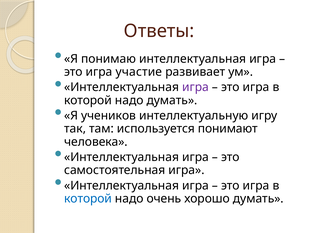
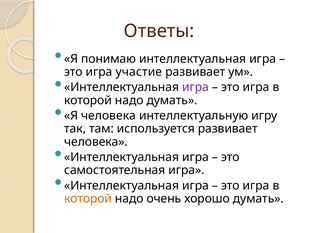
Я учеников: учеников -> человека (108, 115)
используется понимают: понимают -> развивает (228, 128)
которой colour: blue -> orange (88, 198)
